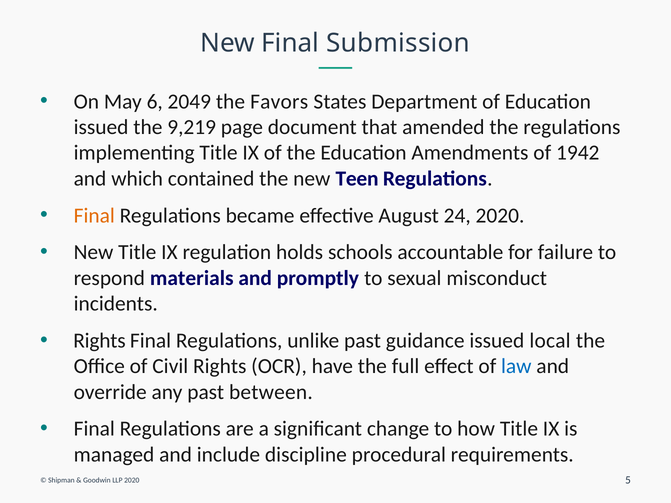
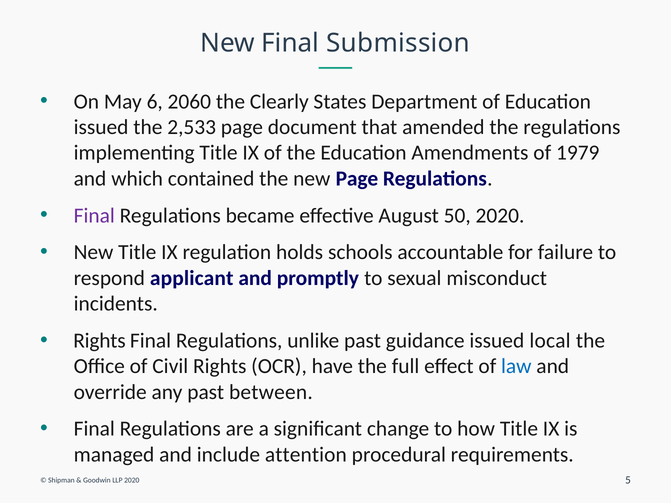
2049: 2049 -> 2060 (189, 102)
Favors: Favors -> Clearly (279, 102)
9,219: 9,219 -> 2,533 (192, 127)
1942: 1942 -> 1979 (578, 153)
new Teen: Teen -> Page (357, 179)
Final colour: orange -> purple (94, 216)
24: 24 -> 50 (457, 216)
materials: materials -> applicant (192, 278)
discipline: discipline -> attention (306, 455)
